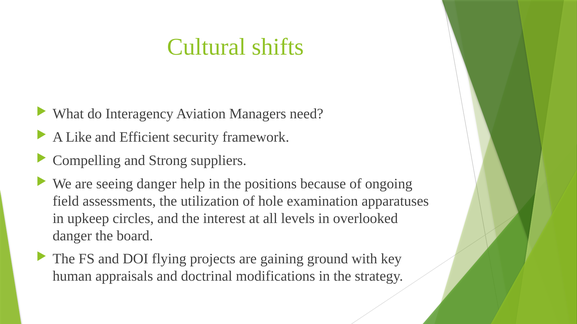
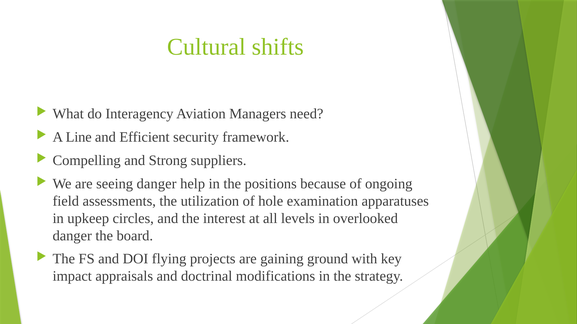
Like: Like -> Line (79, 137)
human: human -> impact (72, 277)
